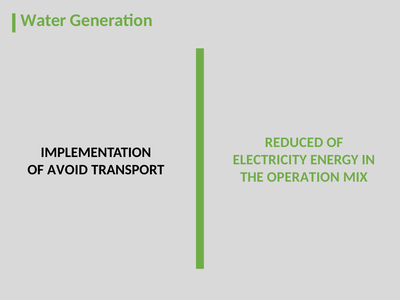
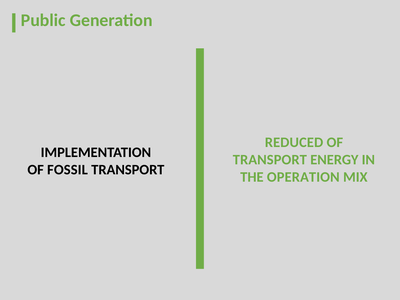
Water: Water -> Public (43, 20)
ELECTRICITY: ELECTRICITY -> TRANSPORT (270, 160)
AVOID: AVOID -> FOSSIL (67, 170)
